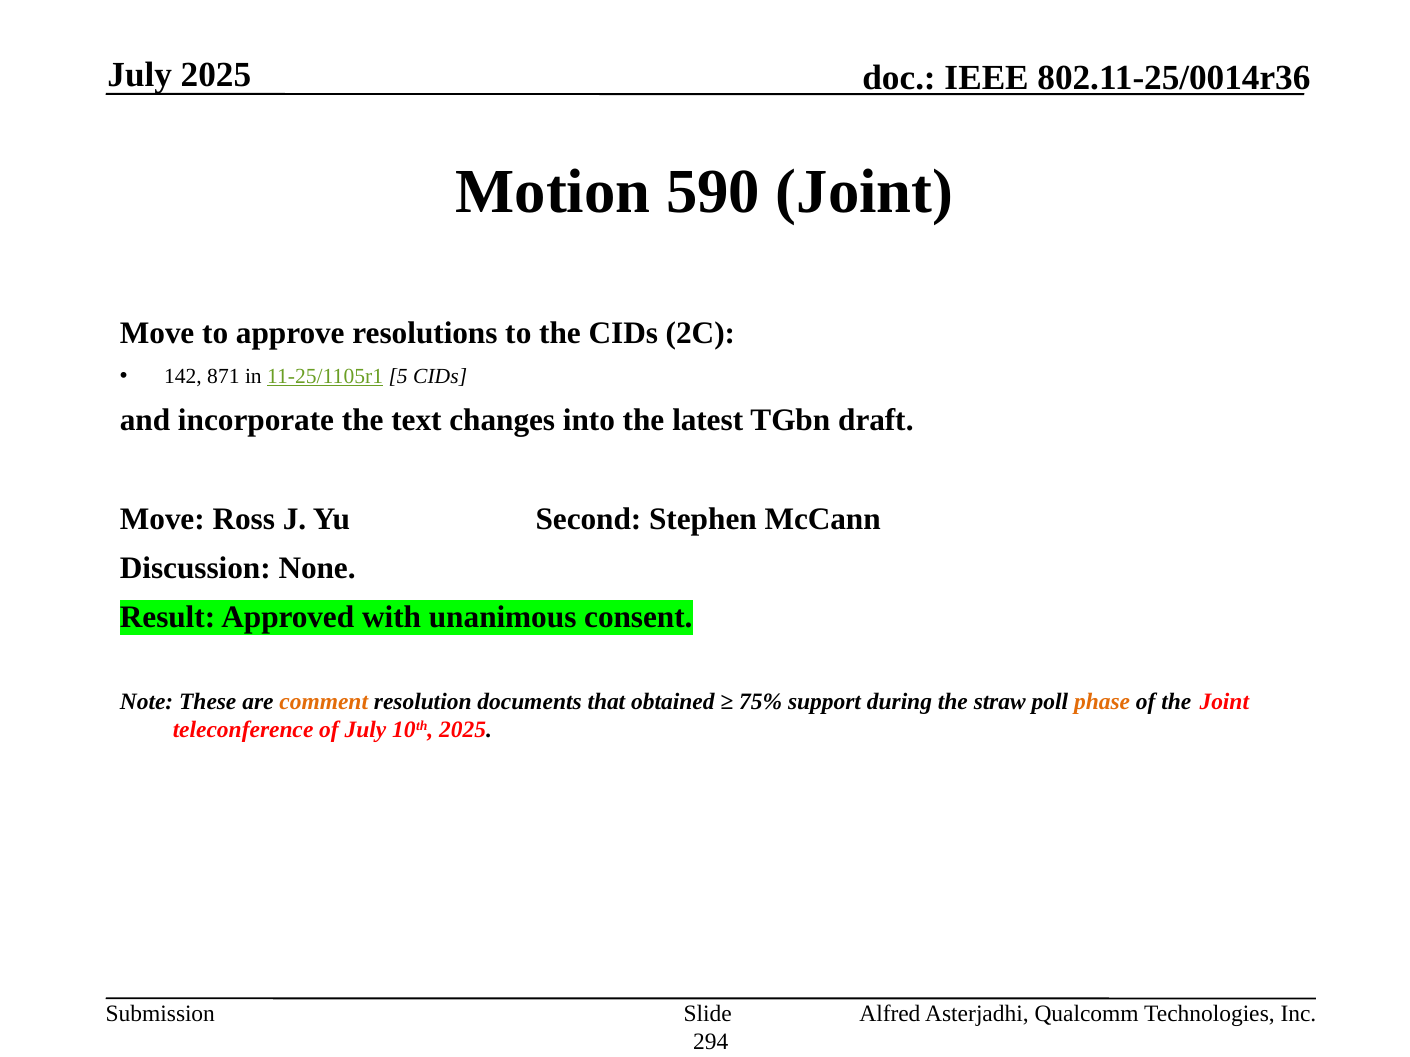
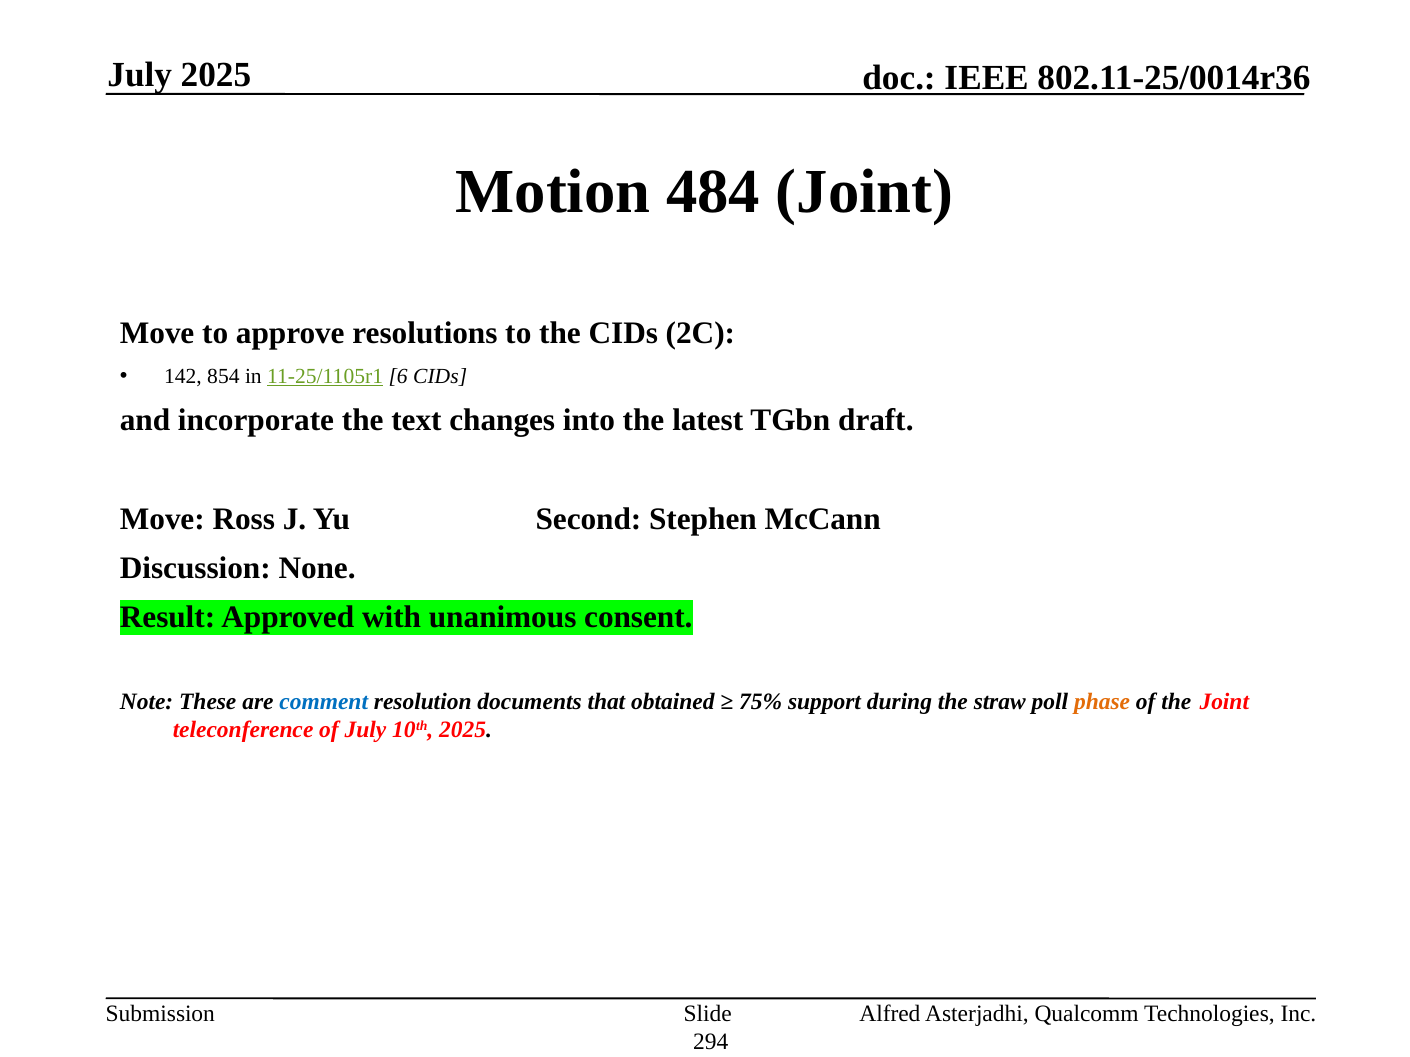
590: 590 -> 484 (713, 192)
871: 871 -> 854 (223, 376)
5: 5 -> 6 (398, 376)
comment colour: orange -> blue (324, 702)
